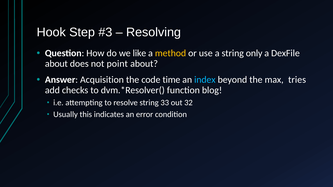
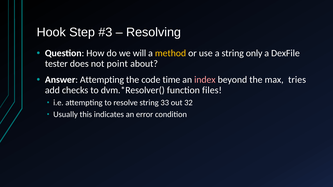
like: like -> will (139, 53)
about: about -> tester (56, 64)
Answer Acquisition: Acquisition -> Attempting (102, 80)
index colour: light blue -> pink (205, 80)
blog: blog -> files (212, 90)
